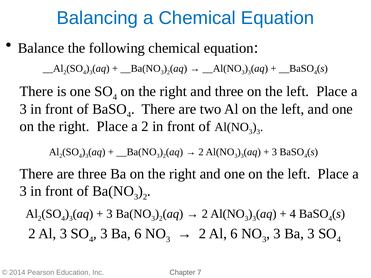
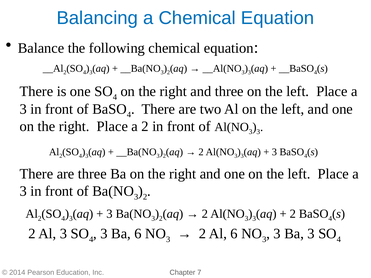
4: 4 -> 2 (293, 214)
